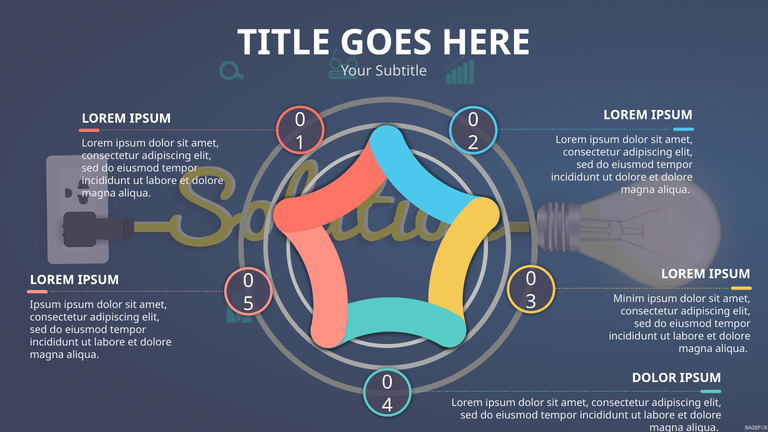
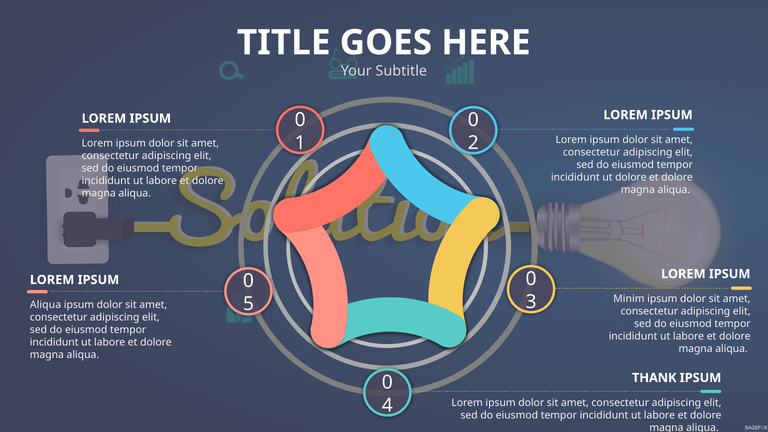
Ipsum: Ipsum -> Aliqua (45, 305)
DOLOR: DOLOR -> THANK (654, 378)
